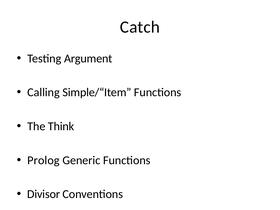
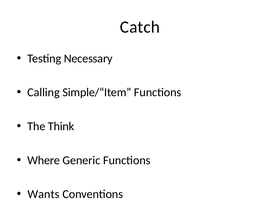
Argument: Argument -> Necessary (88, 58)
Prolog: Prolog -> Where (44, 160)
Divisor: Divisor -> Wants (43, 194)
